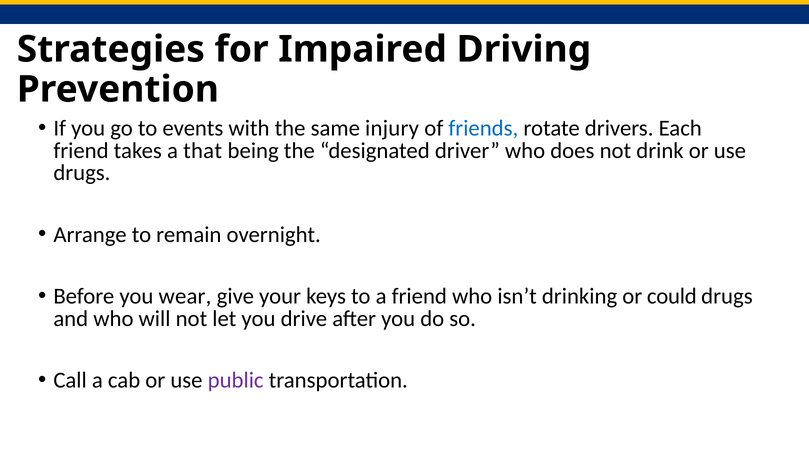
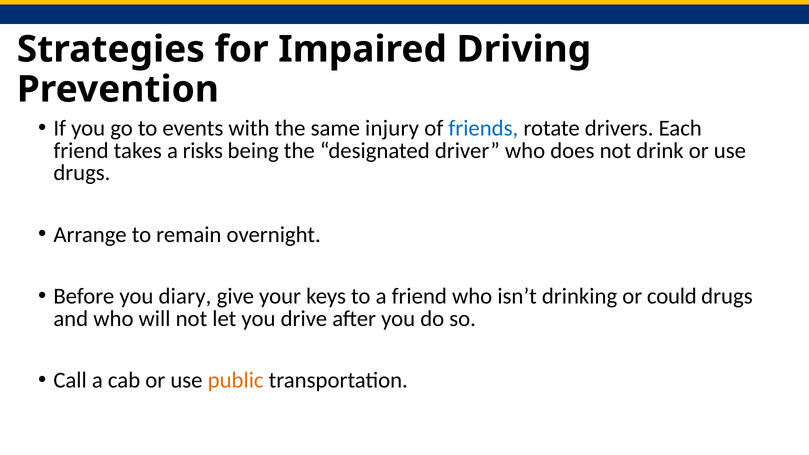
that: that -> risks (203, 151)
wear: wear -> diary (185, 296)
public colour: purple -> orange (236, 380)
